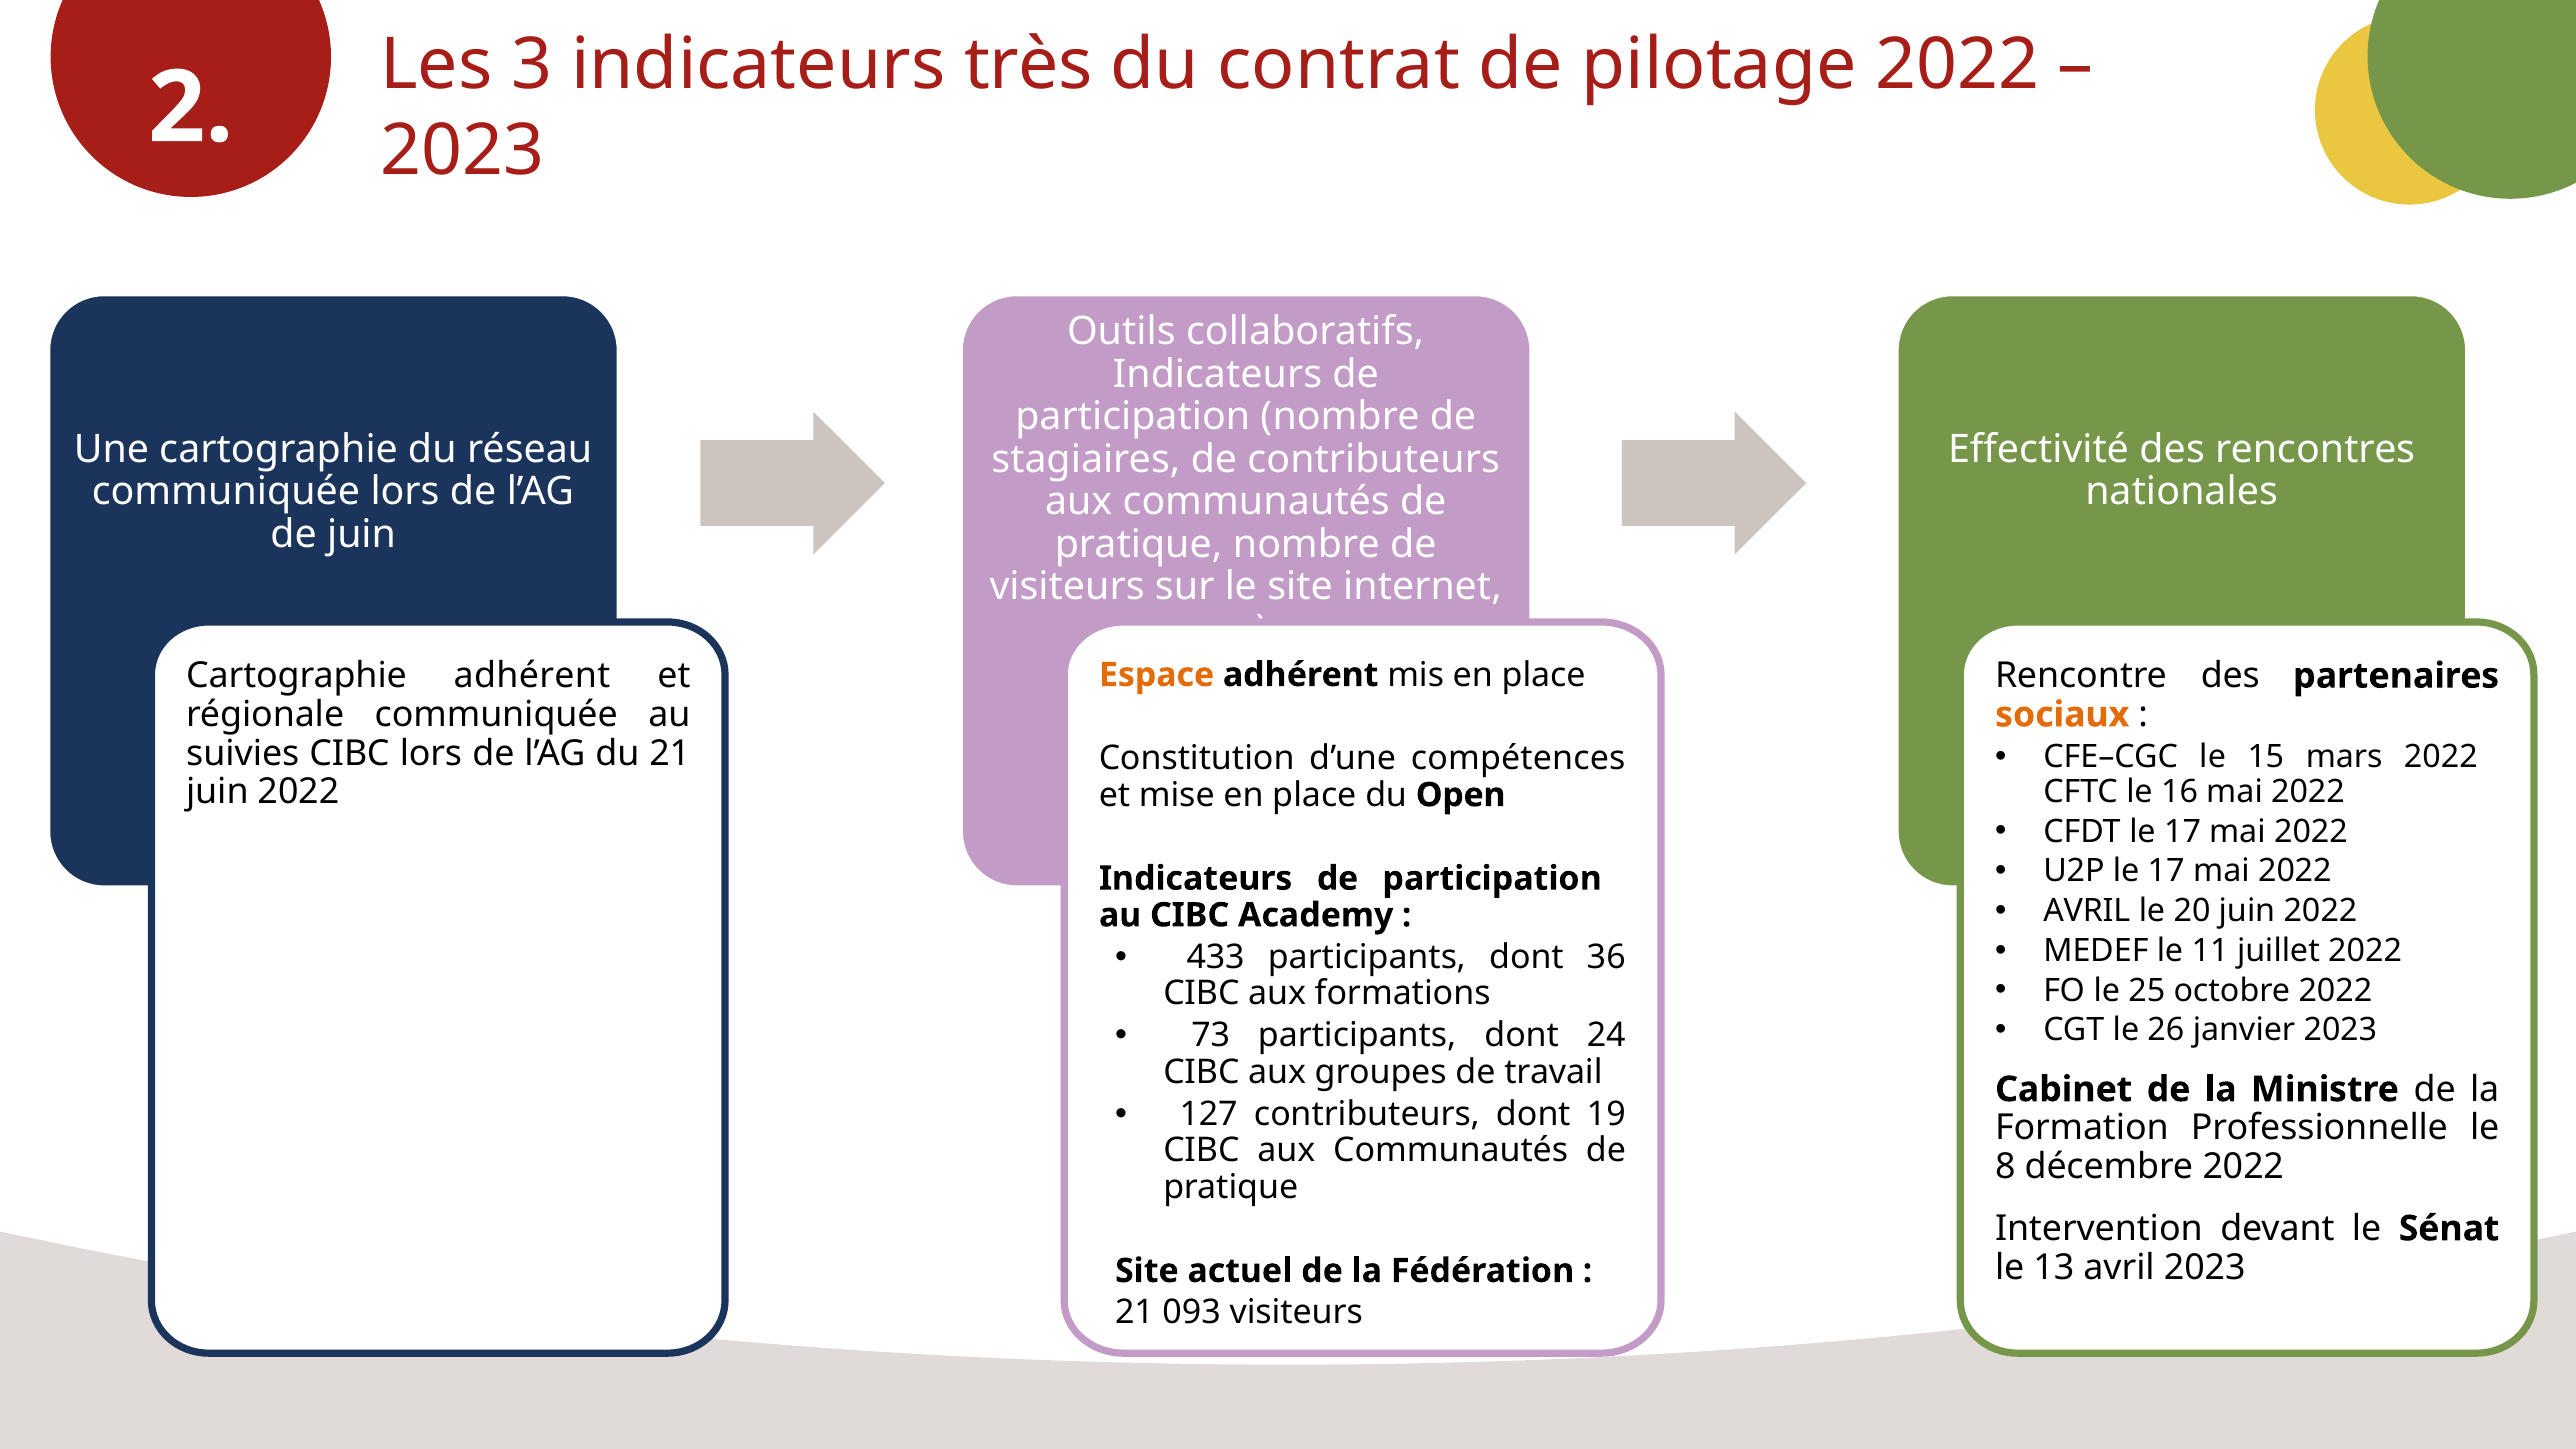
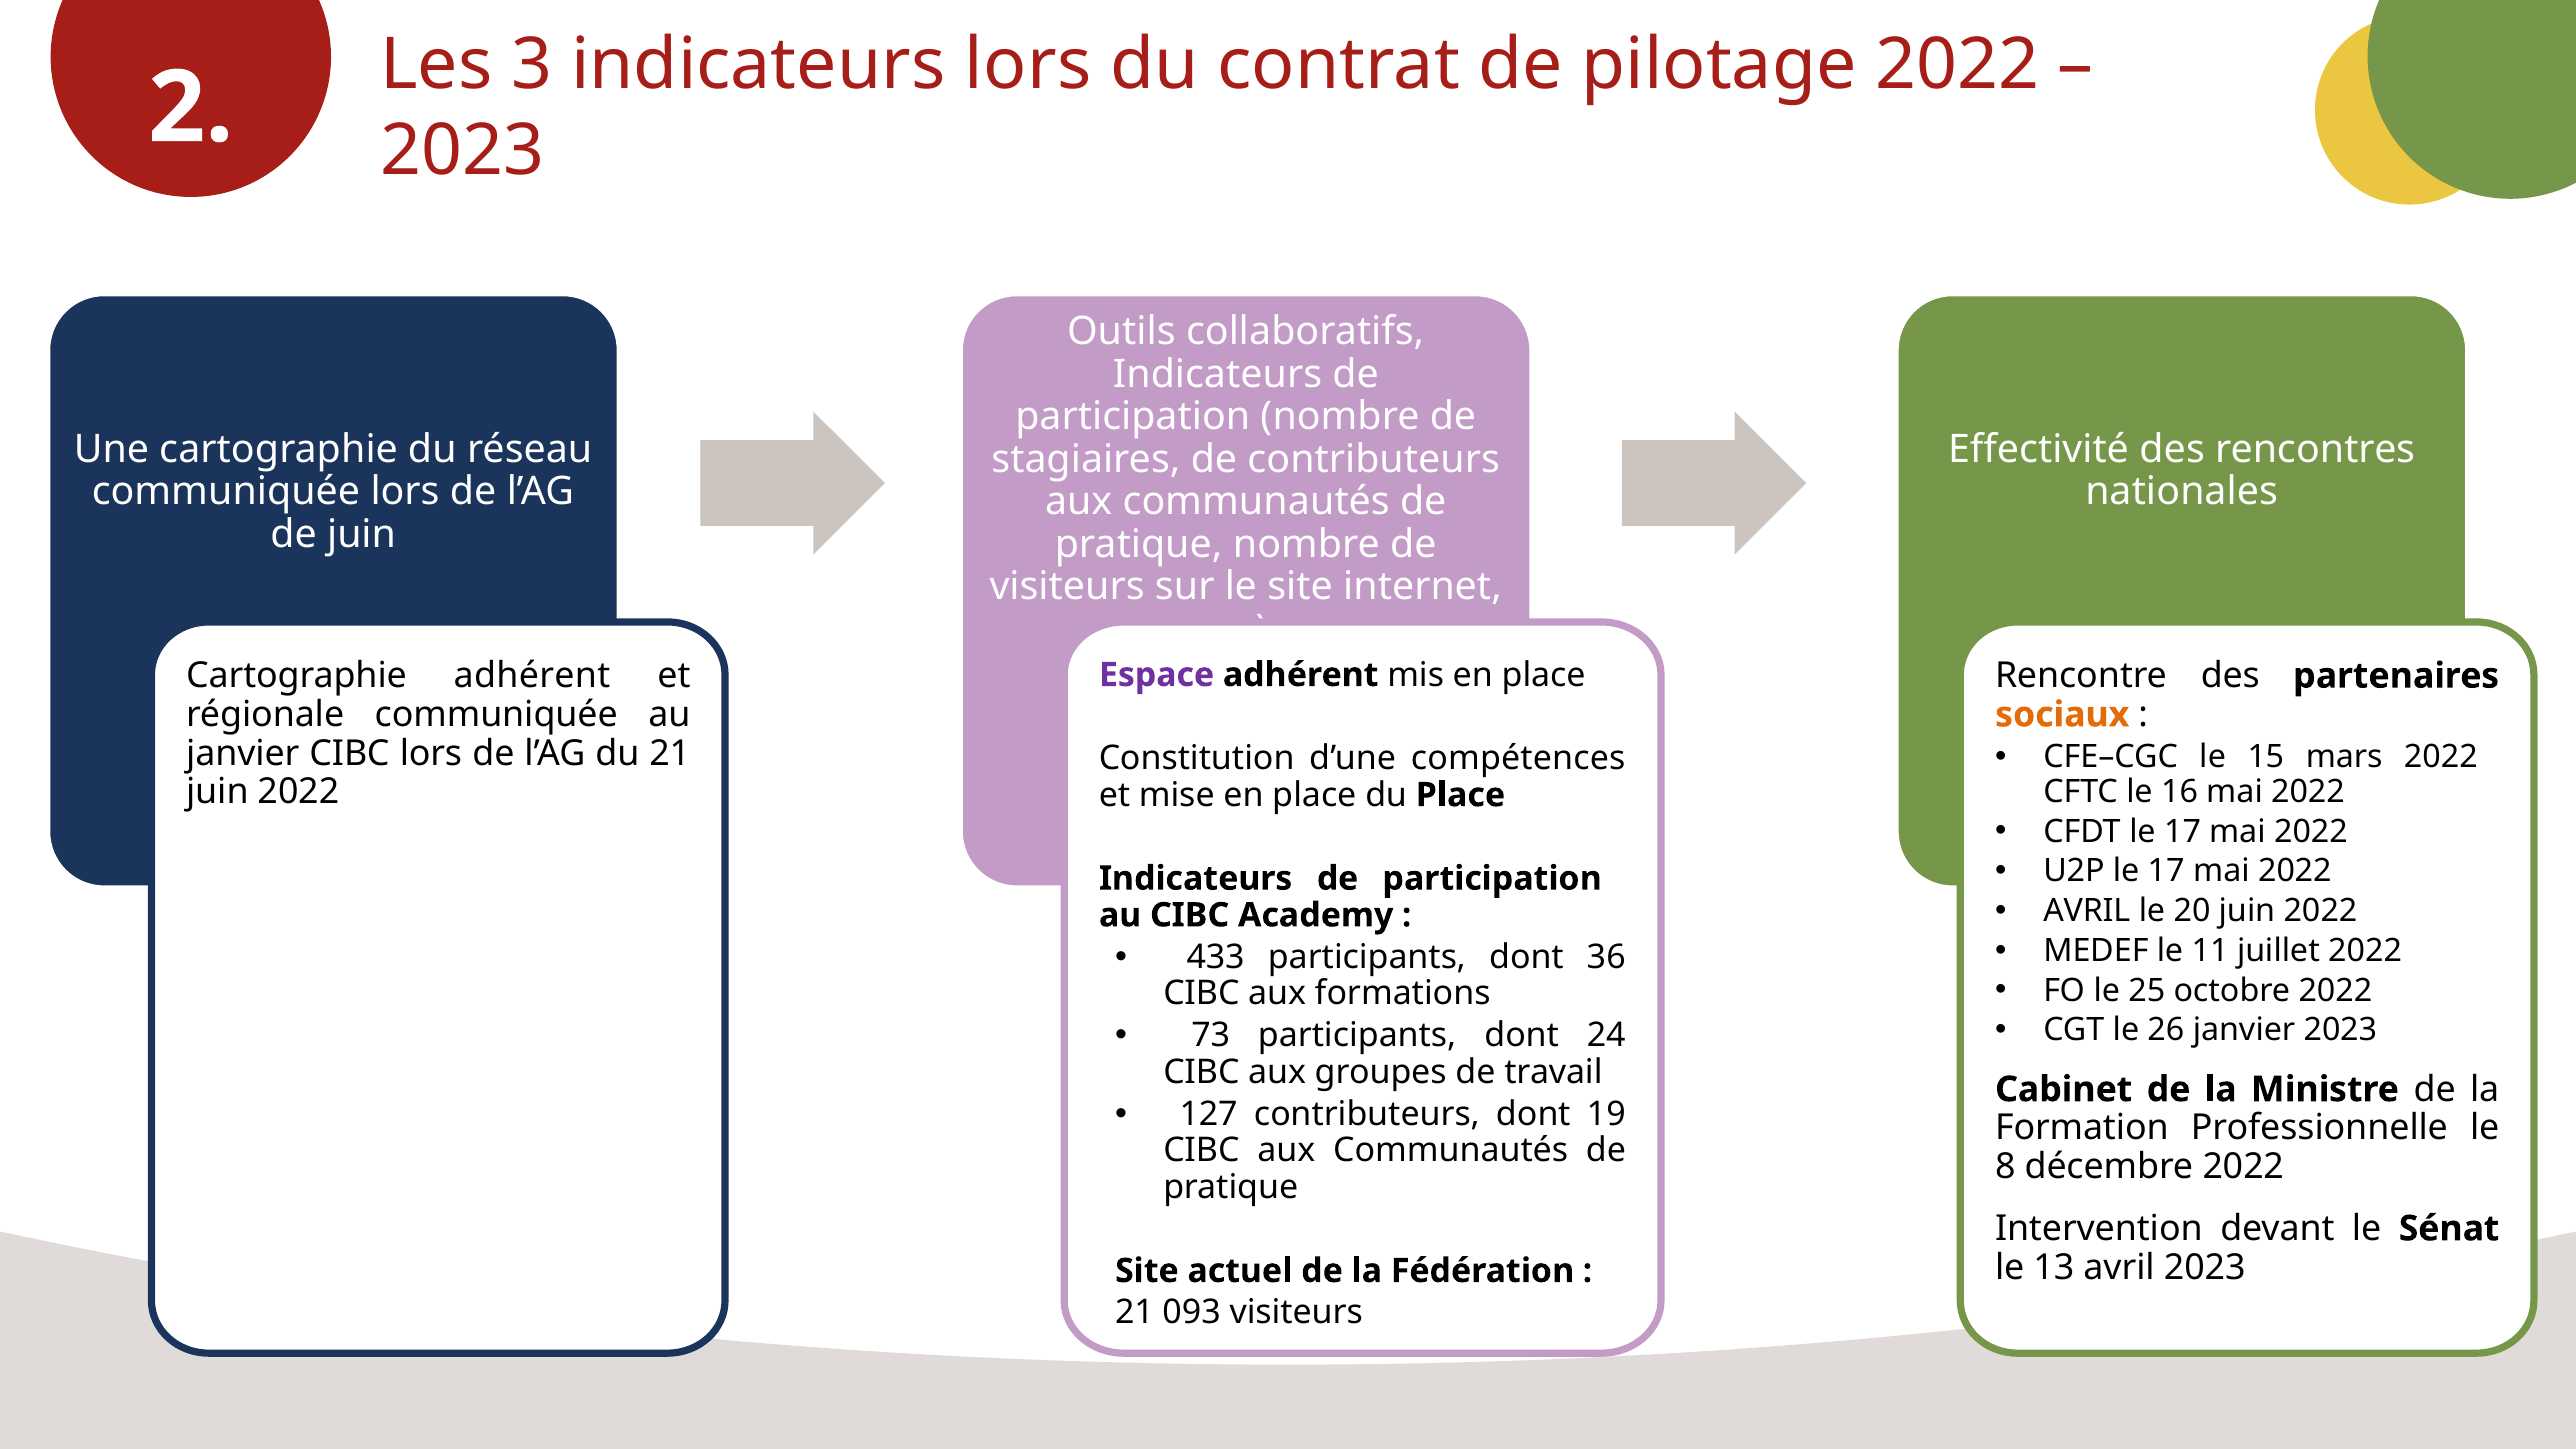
indicateurs très: très -> lors (1028, 65)
Espace colour: orange -> purple (1157, 675)
suivies: suivies -> janvier (243, 753)
du Open: Open -> Place (1460, 795)
